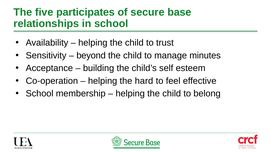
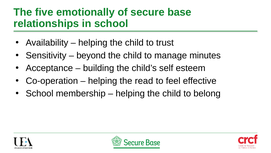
participates: participates -> emotionally (85, 12)
hard: hard -> read (144, 81)
